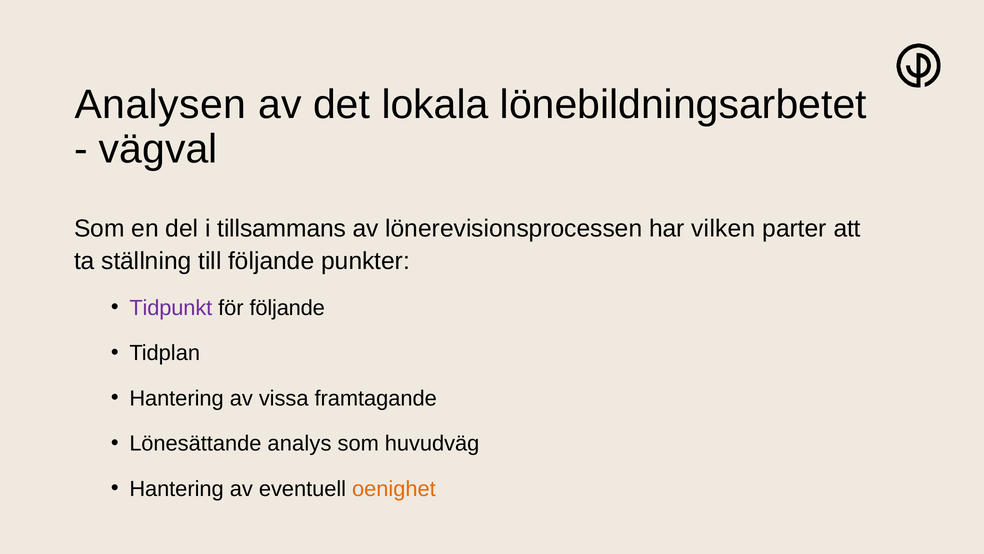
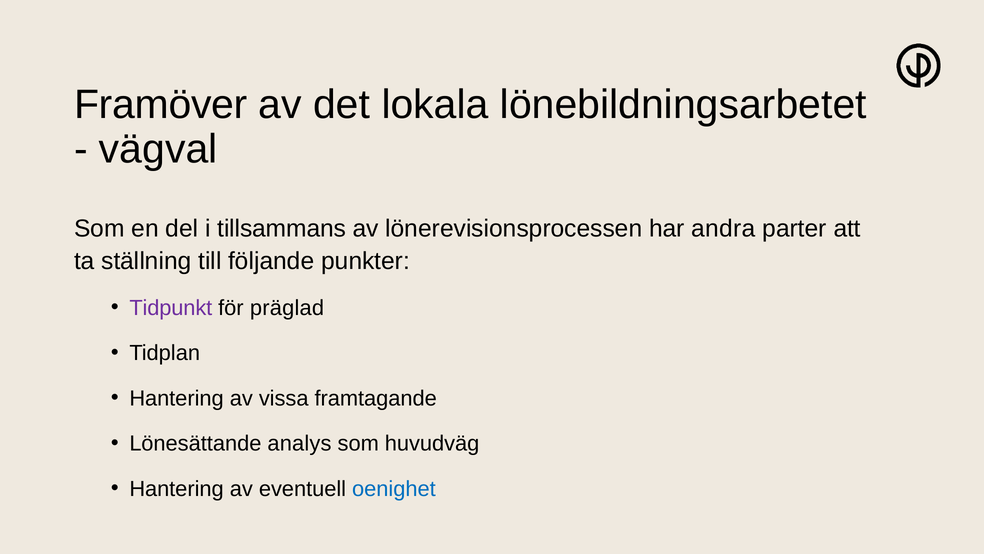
Analysen: Analysen -> Framöver (161, 105)
vilken: vilken -> andra (723, 228)
för följande: följande -> präglad (287, 308)
oenighet colour: orange -> blue (394, 488)
